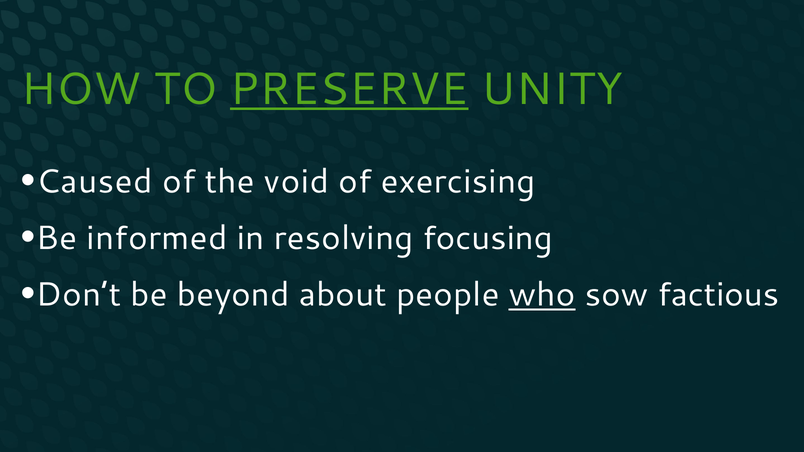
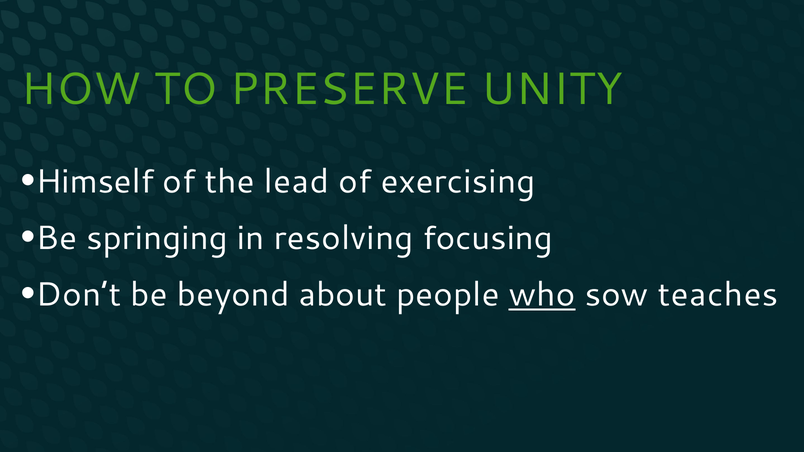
PRESERVE underline: present -> none (349, 89)
Caused: Caused -> Himself (95, 182)
void: void -> lead (296, 182)
informed: informed -> springing (157, 238)
factious: factious -> teaches (718, 295)
